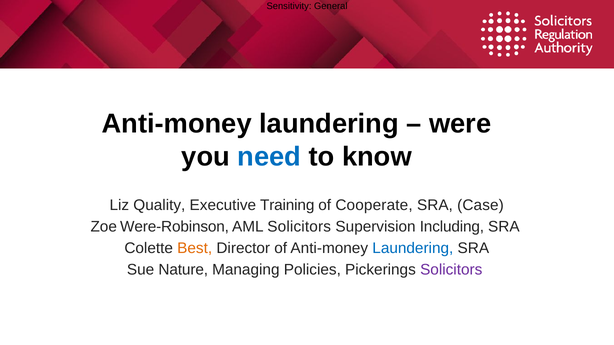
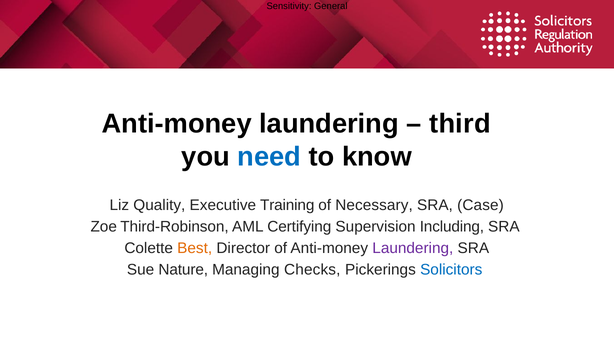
were: were -> third (460, 124)
Cooperate: Cooperate -> Necessary (374, 205)
Were-Robinson: Were-Robinson -> Third-Robinson (175, 227)
AML Solicitors: Solicitors -> Certifying (299, 227)
Laundering colour: blue -> purple (413, 248)
Policies: Policies -> Checks (312, 270)
Solicitors colour: purple -> blue (451, 270)
